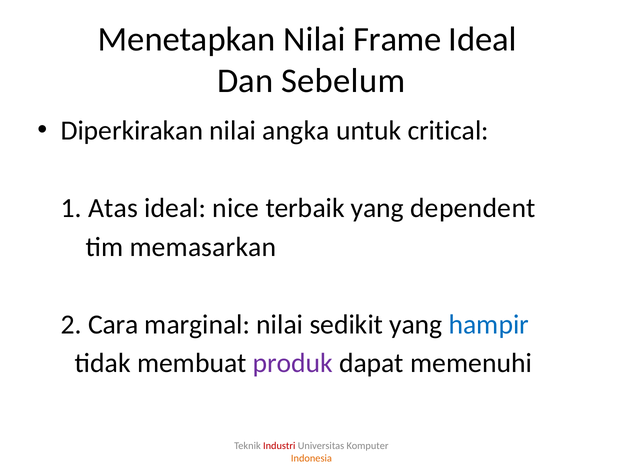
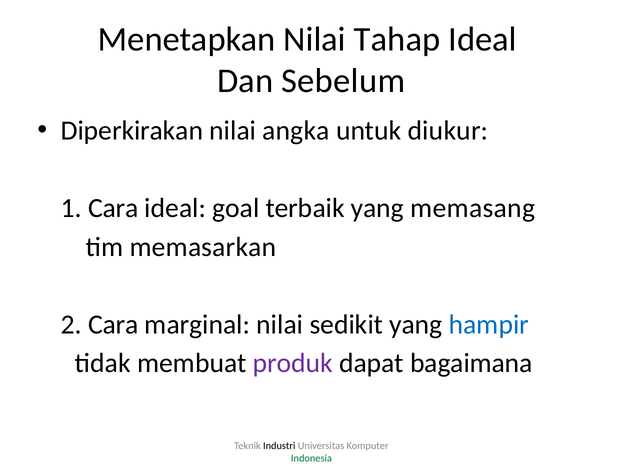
Frame: Frame -> Tahap (397, 39)
critical: critical -> diukur (448, 131)
1 Atas: Atas -> Cara (113, 208)
nice: nice -> goal (236, 208)
dependent: dependent -> memasang (473, 208)
memenuhi: memenuhi -> bagaimana (471, 363)
Industri colour: red -> black (279, 446)
Indonesia colour: orange -> green (311, 459)
